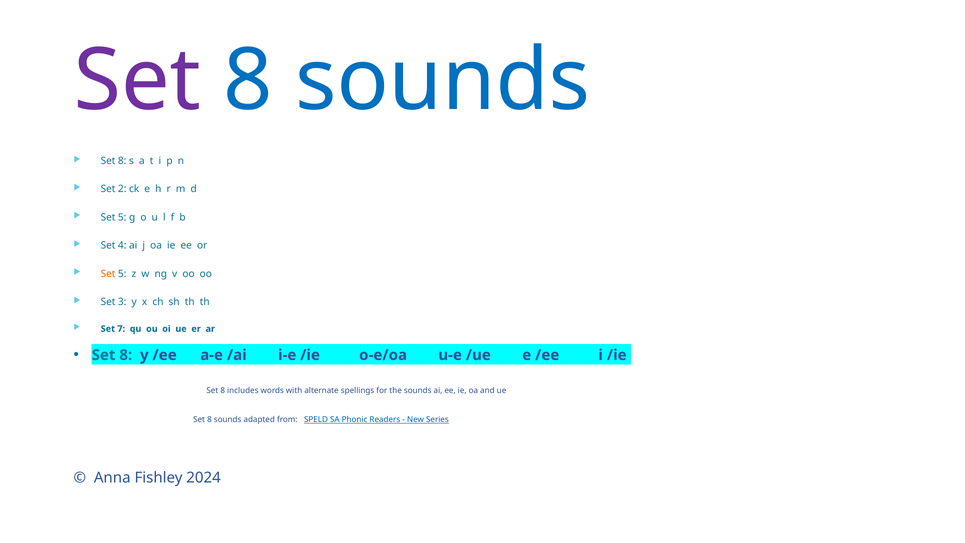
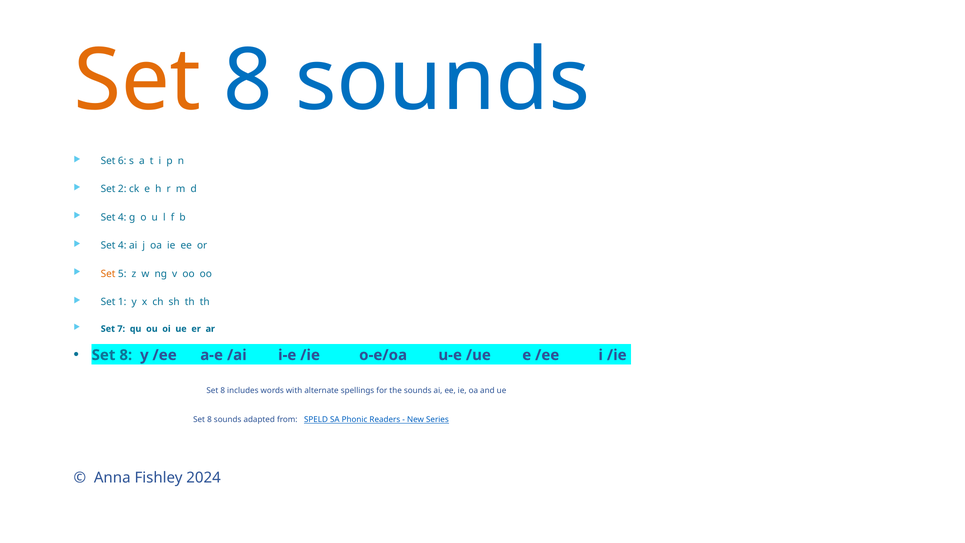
Set colour: purple -> orange (137, 81)
8: 8 -> 6 (122, 161)
5: 5 -> 4 (122, 217)
3: 3 -> 1 (122, 302)
